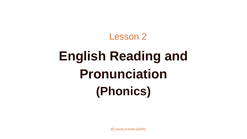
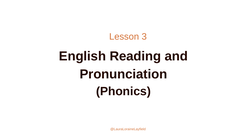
2: 2 -> 3 (144, 37)
